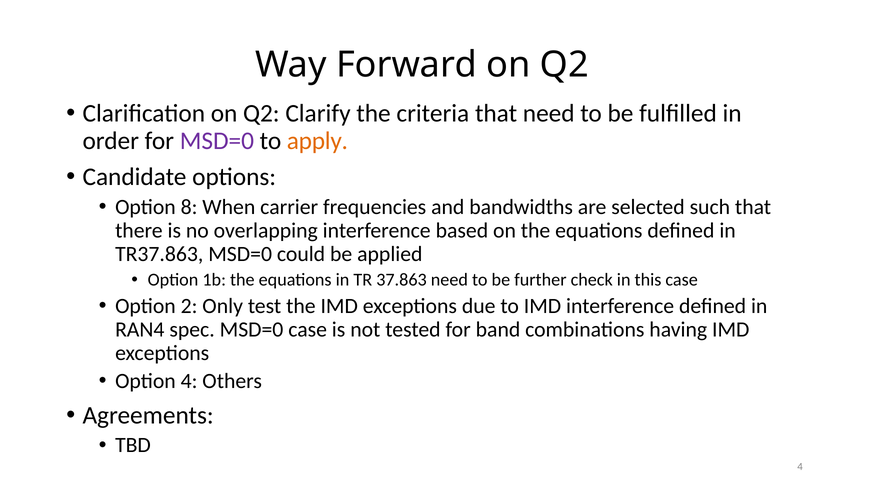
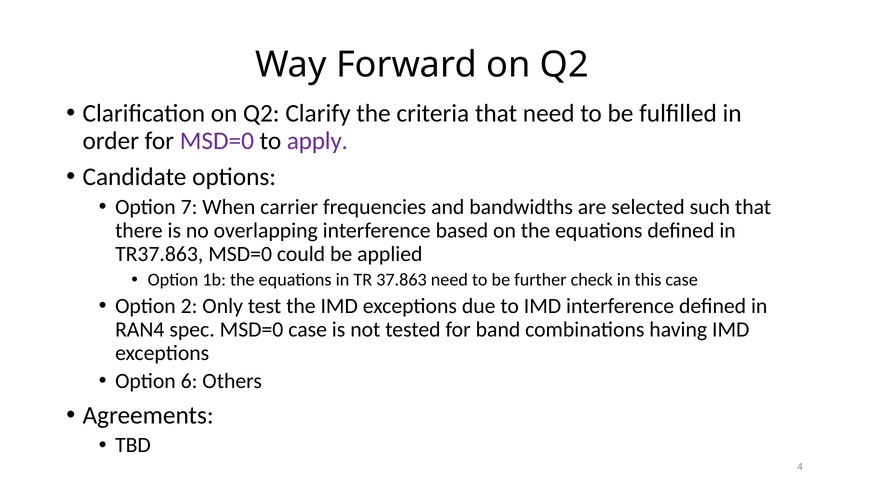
apply colour: orange -> purple (317, 141)
8: 8 -> 7 (189, 207)
Option 4: 4 -> 6 (189, 381)
